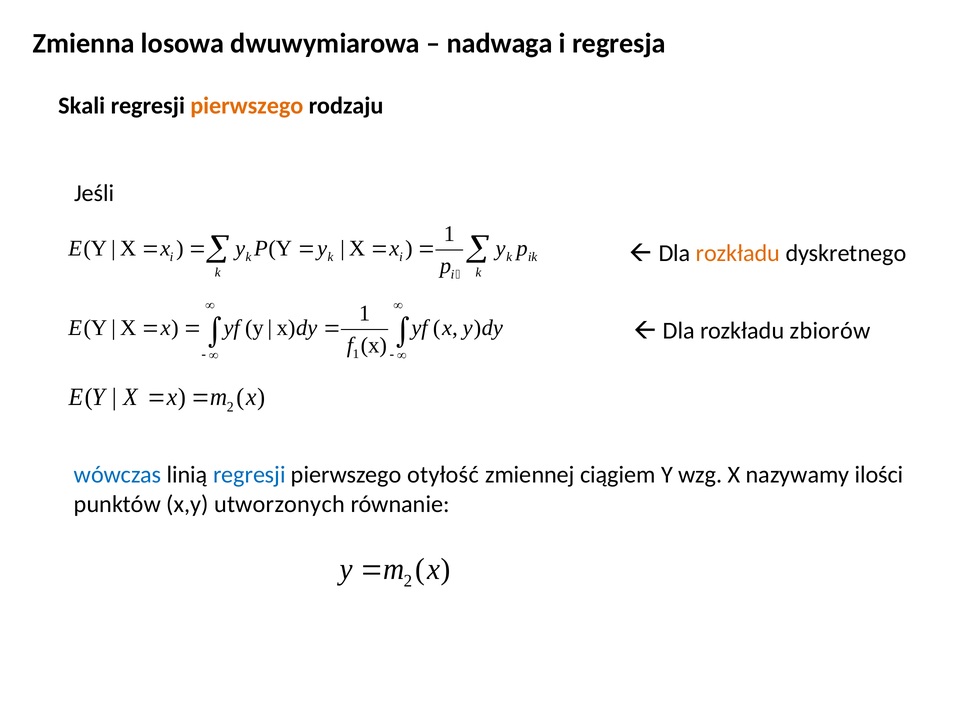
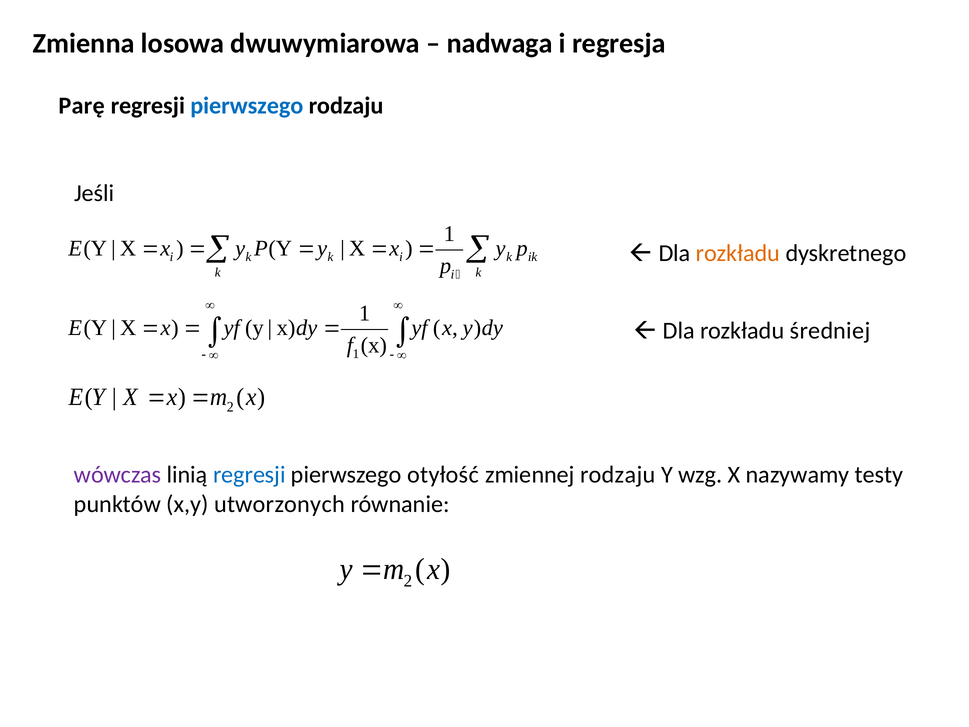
Skali: Skali -> Parę (82, 106)
pierwszego colour: orange -> blue (247, 106)
zbiorów: zbiorów -> średniej (830, 331)
wówczas colour: blue -> purple (118, 475)
zmiennej ciągiem: ciągiem -> rodzaju (618, 475)
ilości: ilości -> testy (879, 475)
